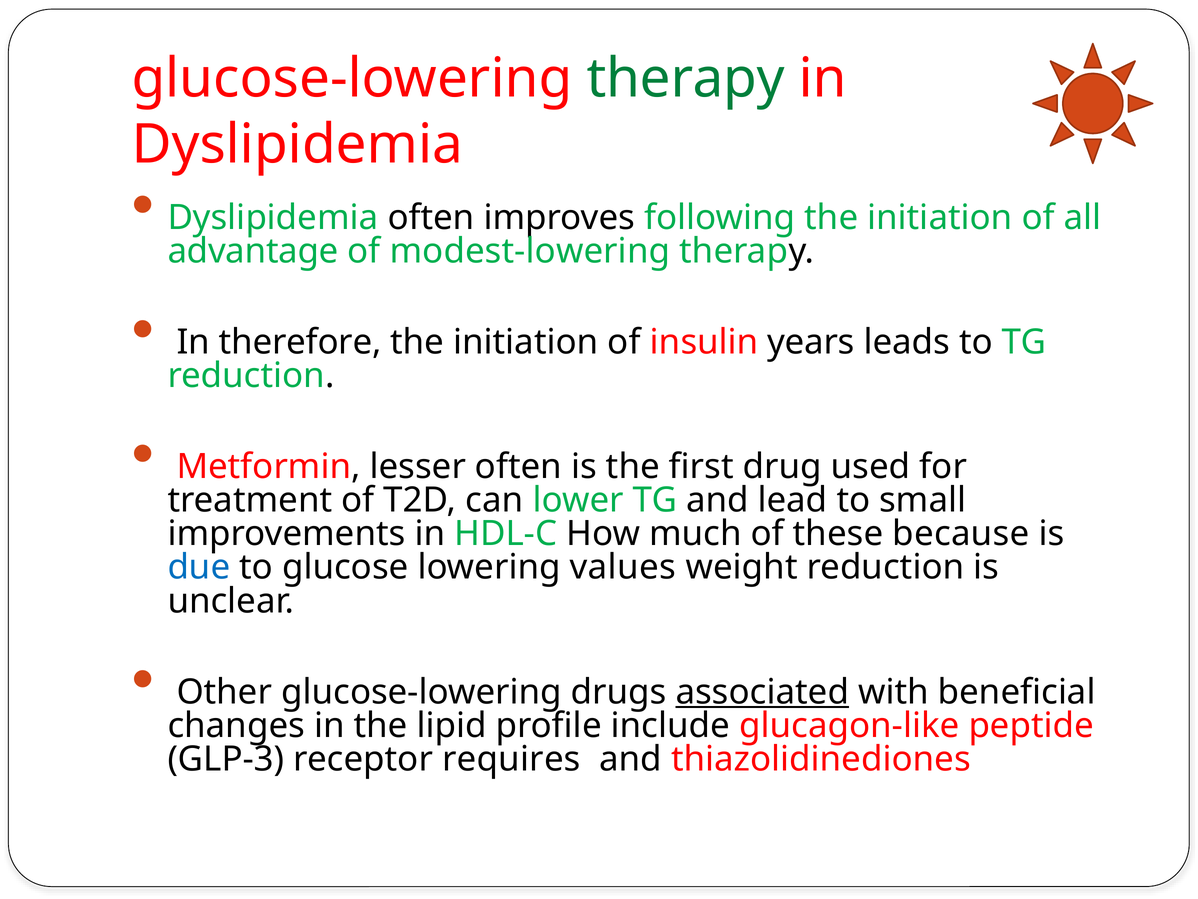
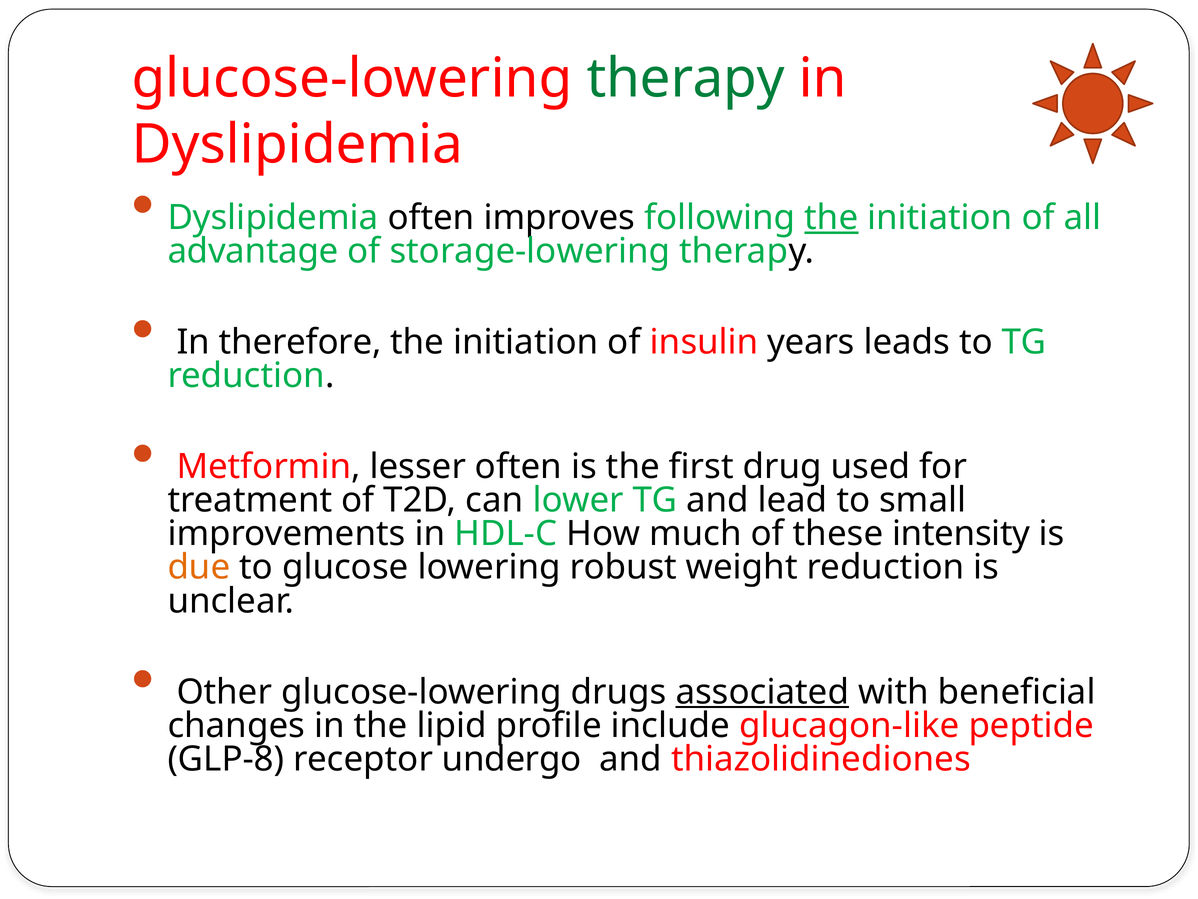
the underline: none -> present (831, 218)
modest-lowering: modest-lowering -> storage-lowering (530, 251)
because: because -> intensity (961, 534)
due colour: blue -> orange (199, 567)
values: values -> robust (623, 567)
GLP-3: GLP-3 -> GLP-8 (226, 759)
requires: requires -> undergo (512, 759)
